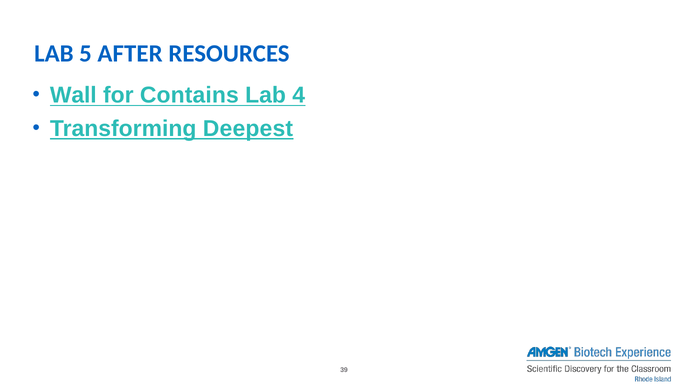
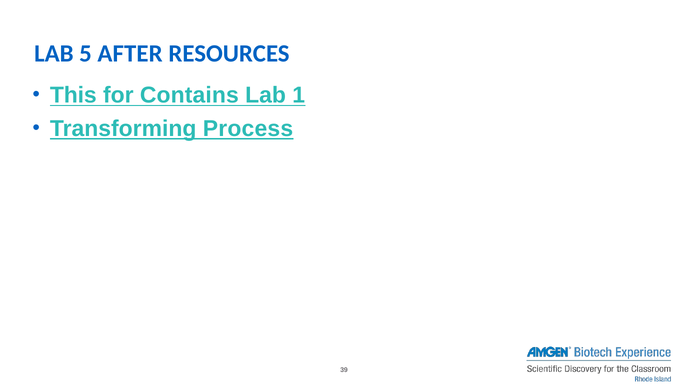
Wall: Wall -> This (73, 95)
4: 4 -> 1 (299, 95)
Deepest: Deepest -> Process (248, 129)
